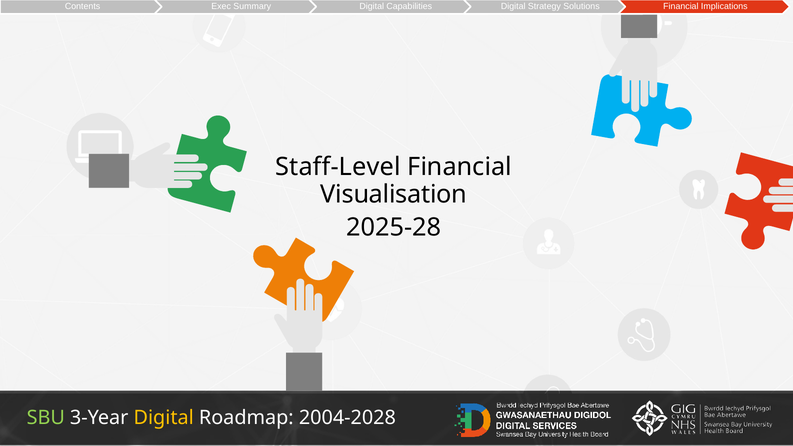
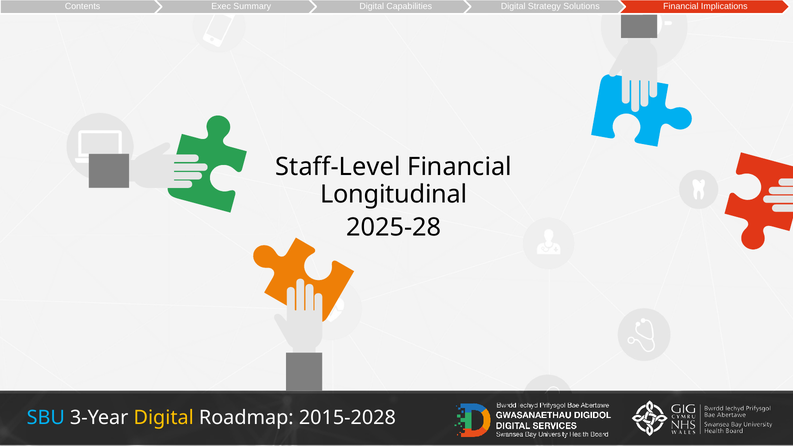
Visualisation: Visualisation -> Longitudinal (394, 194)
SBU colour: light green -> light blue (46, 418)
2004-2028: 2004-2028 -> 2015-2028 (347, 418)
